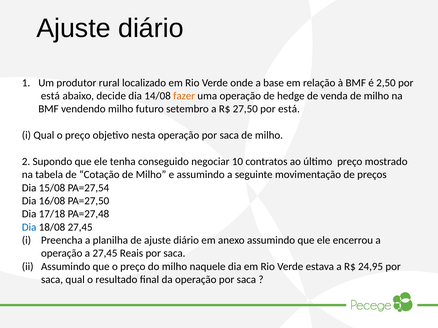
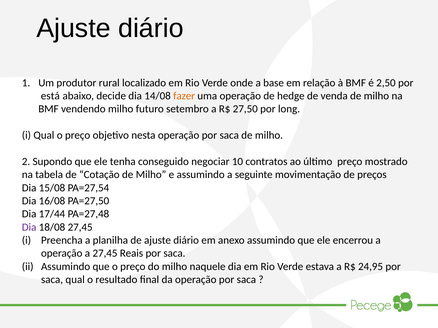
27,50 por está: está -> long (289, 109)
17/18: 17/18 -> 17/44 (52, 214)
Dia colour: blue -> purple (29, 227)
